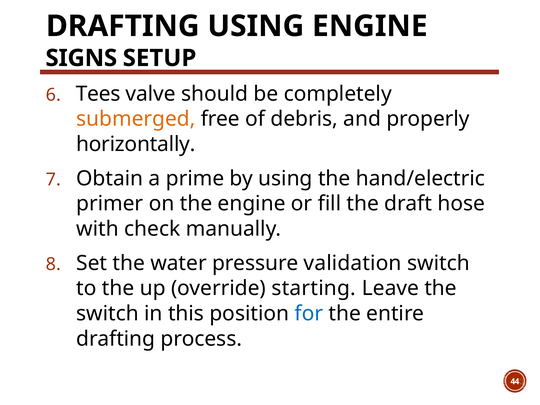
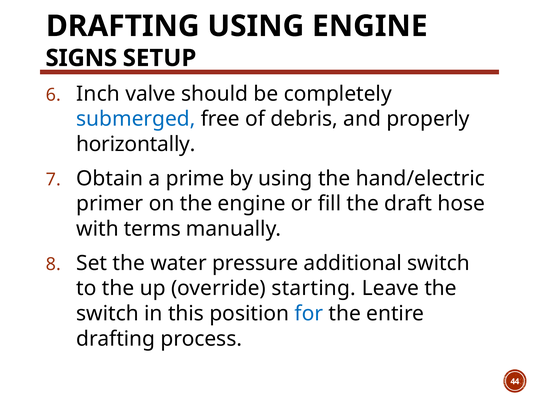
Tees: Tees -> Inch (98, 94)
submerged colour: orange -> blue (136, 119)
check: check -> terms (152, 229)
validation: validation -> additional (353, 263)
